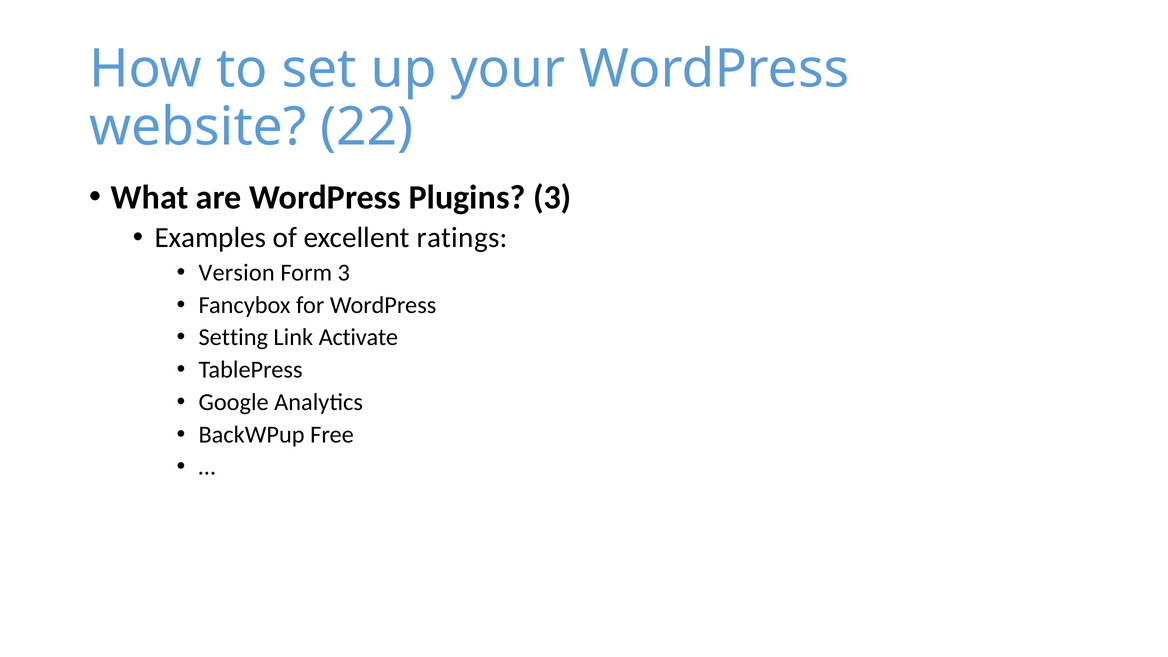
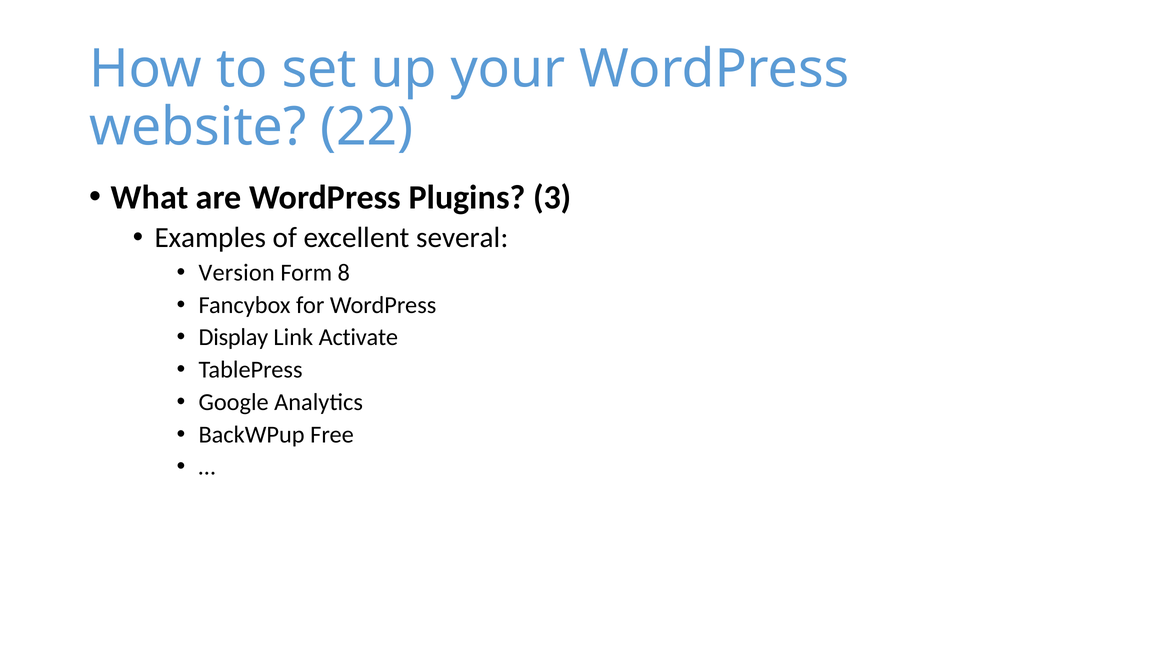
ratings: ratings -> several (462, 238)
Form 3: 3 -> 8 (344, 273)
Setting: Setting -> Display (233, 337)
